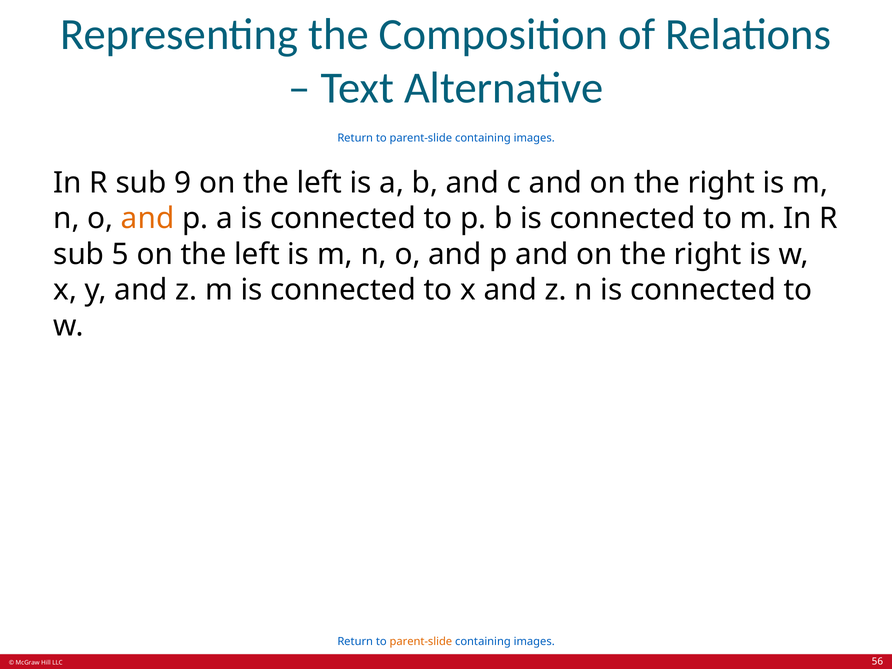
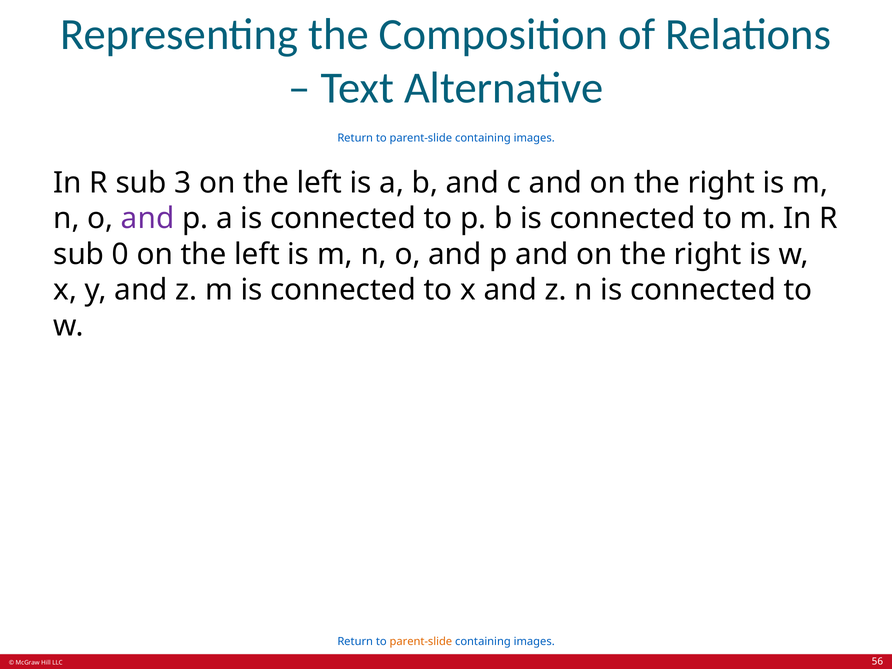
9: 9 -> 3 (183, 183)
and colour: orange -> purple (148, 219)
5: 5 -> 0 (120, 254)
